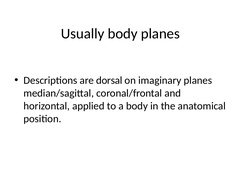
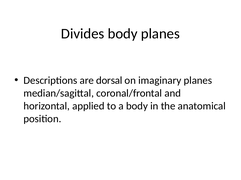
Usually: Usually -> Divides (83, 34)
